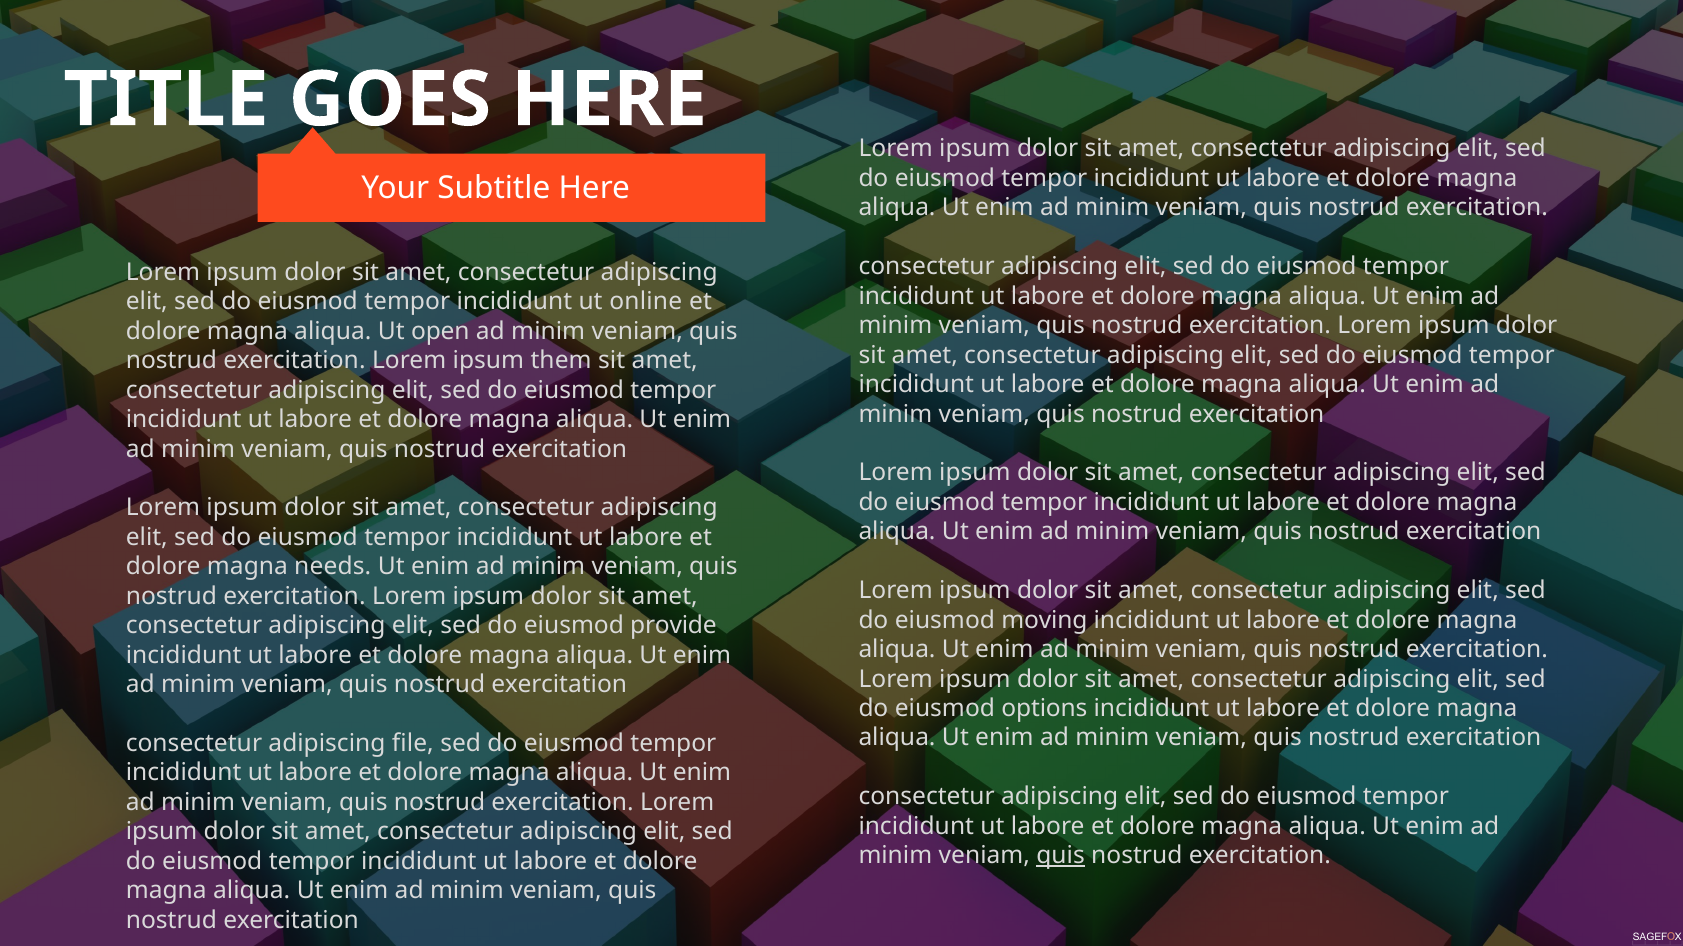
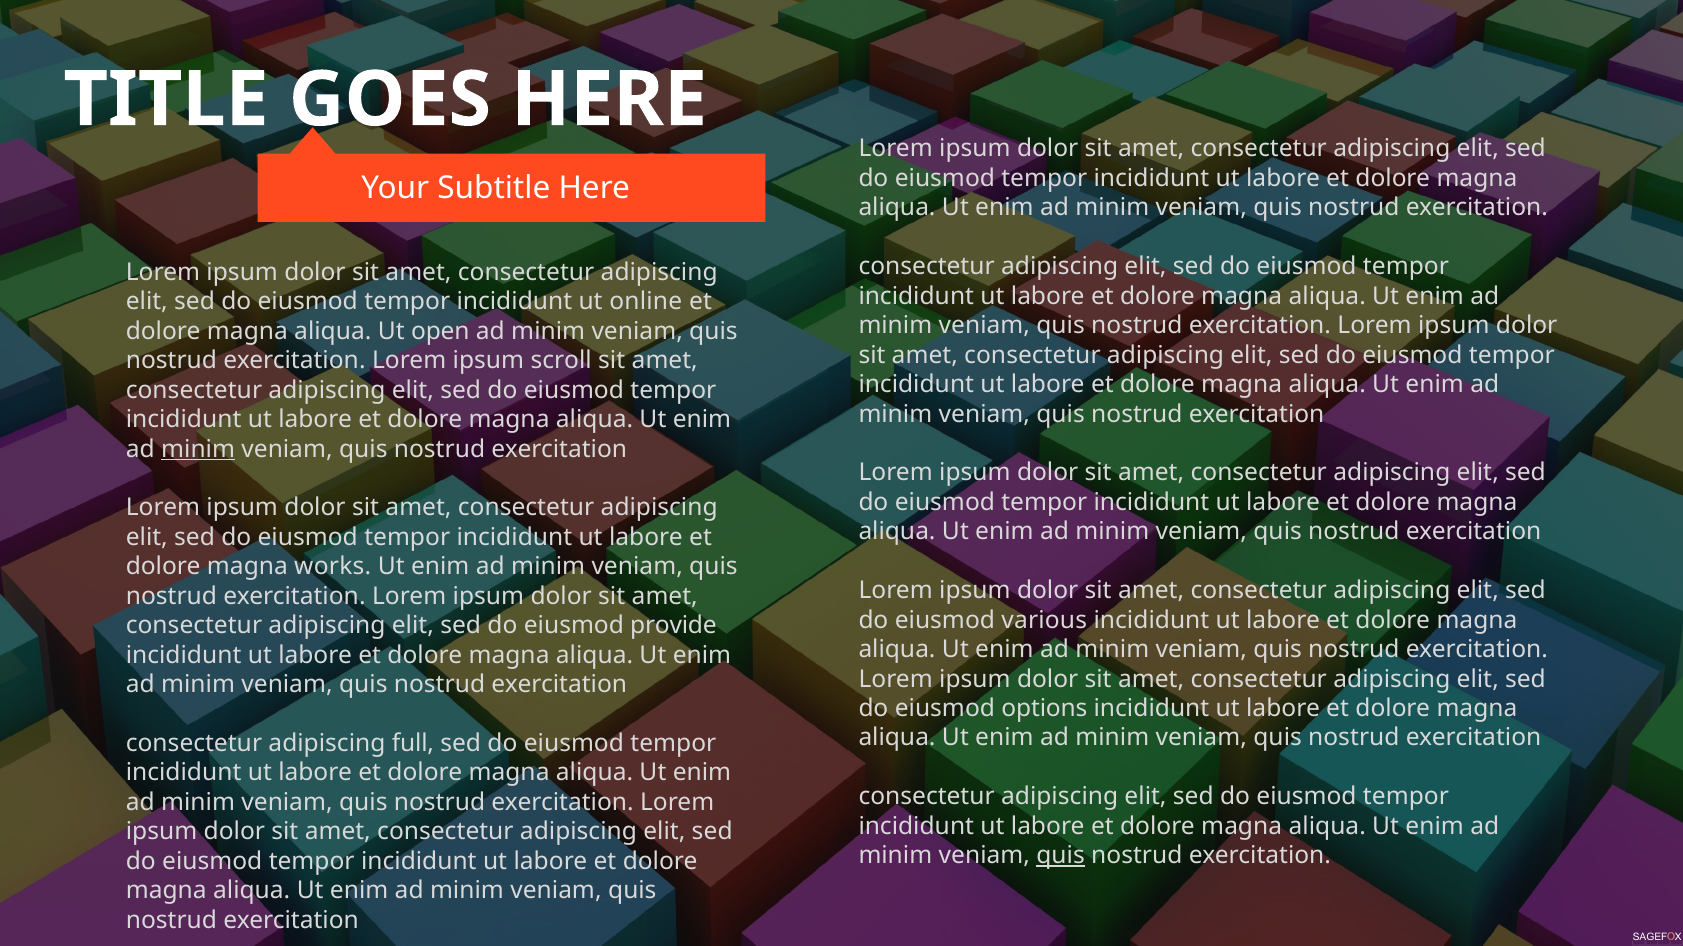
them: them -> scroll (561, 361)
minim underline: none -> present (198, 449)
needs: needs -> works (333, 567)
moving: moving -> various (1044, 620)
file: file -> full (413, 744)
